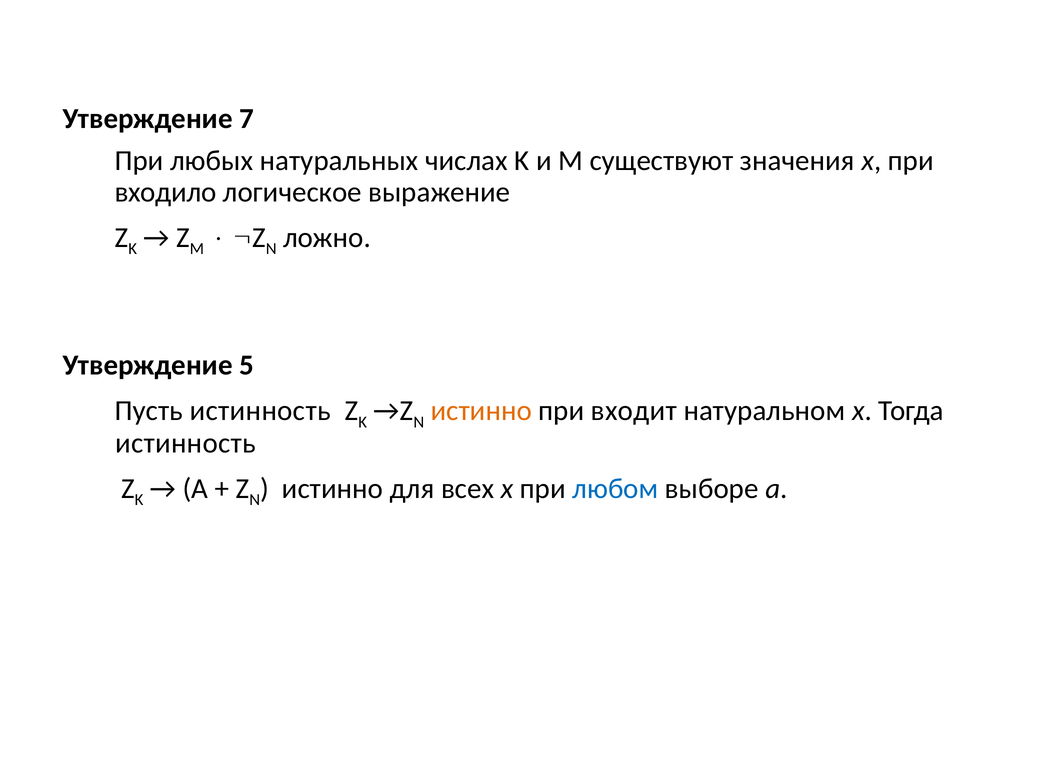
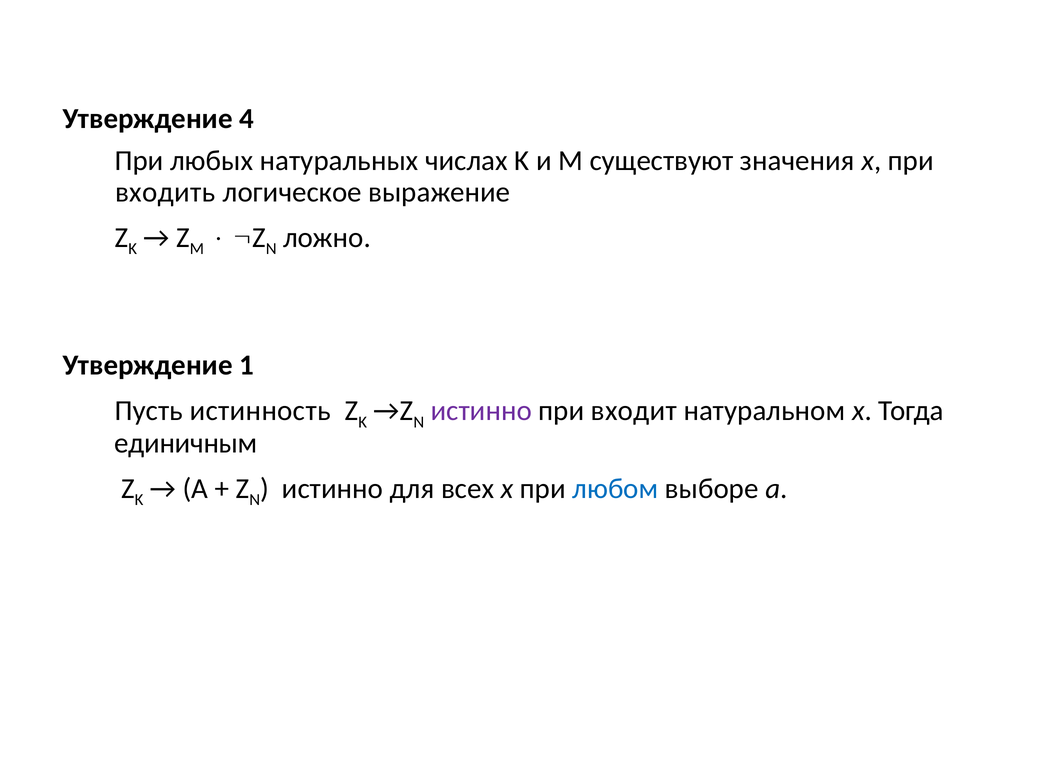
7: 7 -> 4 (247, 119)
входило: входило -> входить (165, 192)
5: 5 -> 1 (247, 365)
истинно colour: orange -> purple (481, 411)
истинность: истинность -> единичным (186, 443)
